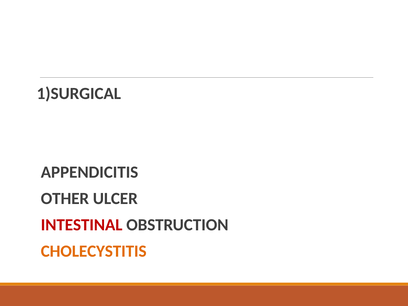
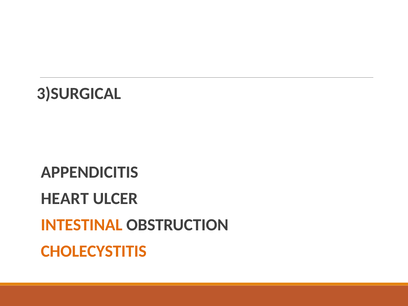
1)SURGICAL: 1)SURGICAL -> 3)SURGICAL (79, 93)
OTHER: OTHER -> HEART (65, 199)
INTESTINAL colour: red -> orange (82, 225)
